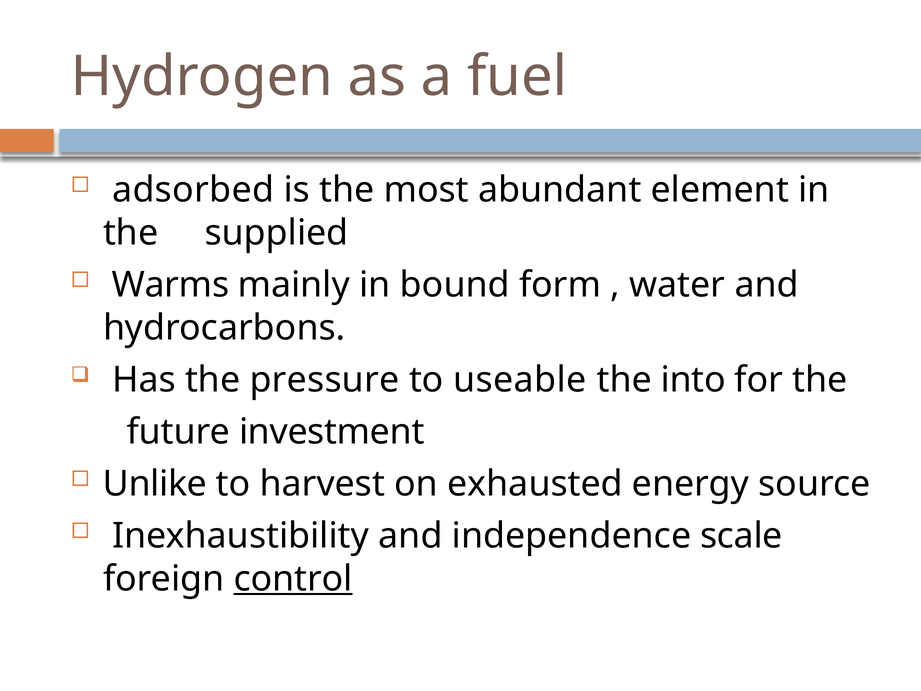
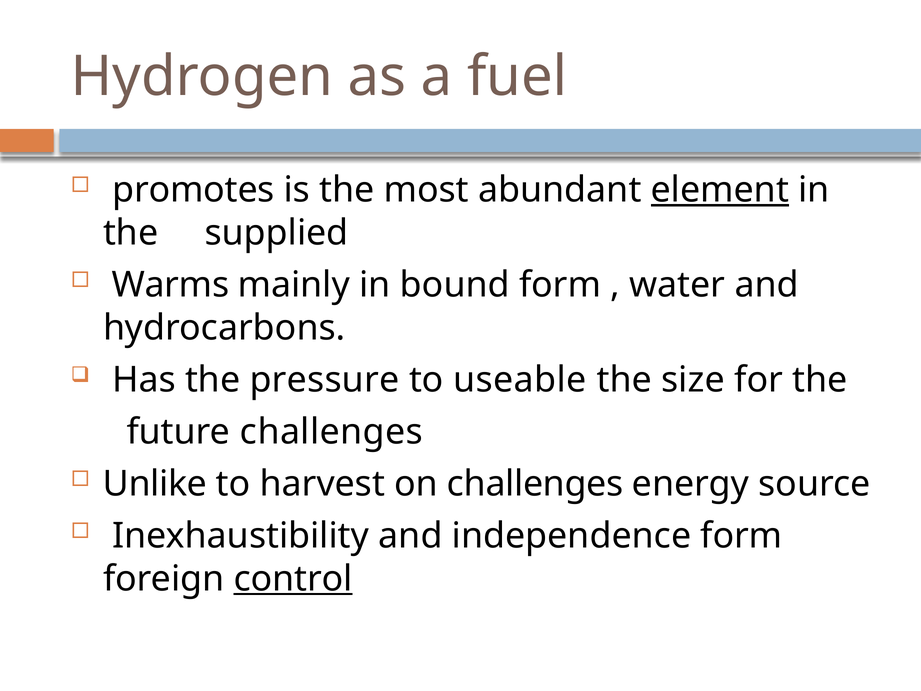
adsorbed: adsorbed -> promotes (193, 190)
element underline: none -> present (720, 190)
into: into -> size (693, 380)
future investment: investment -> challenges (331, 432)
on exhausted: exhausted -> challenges (535, 484)
independence scale: scale -> form (741, 536)
